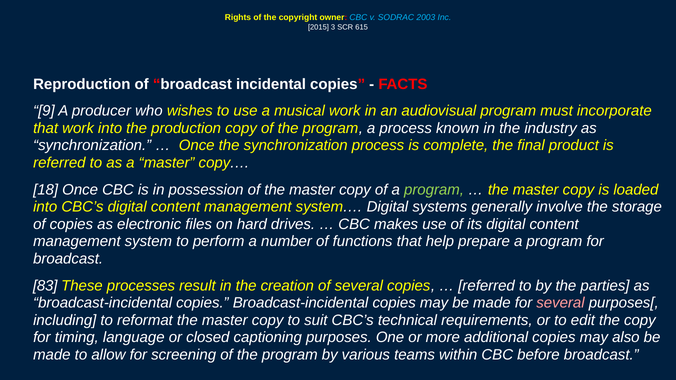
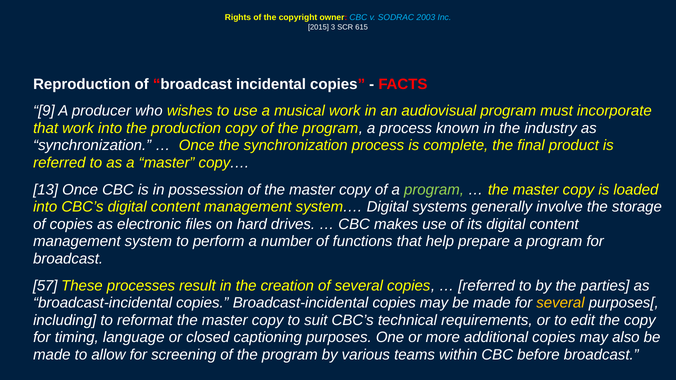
18: 18 -> 13 (46, 190)
83: 83 -> 57 (45, 286)
several colour: pink -> yellow (560, 303)
